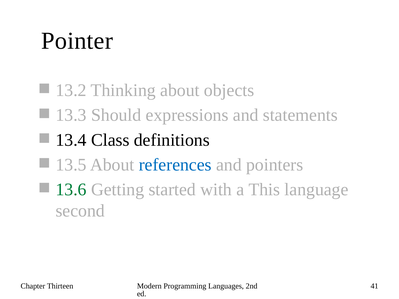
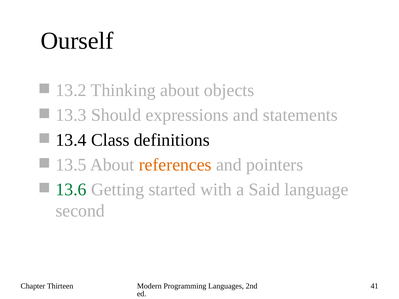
Pointer: Pointer -> Ourself (77, 41)
references colour: blue -> orange (175, 165)
This: This -> Said (264, 190)
